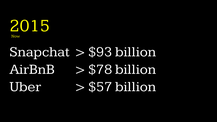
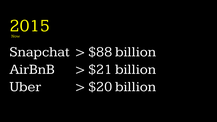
$93: $93 -> $88 (100, 52)
$78: $78 -> $21 (100, 69)
$57: $57 -> $20 (100, 86)
